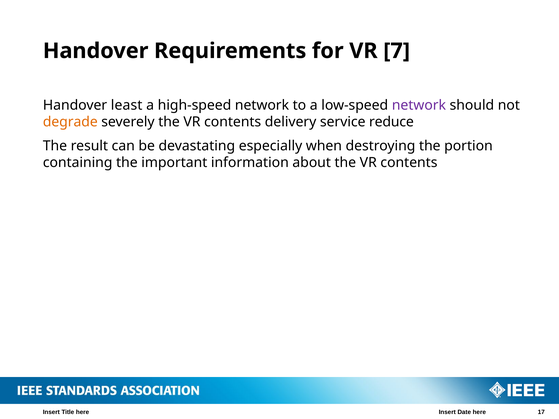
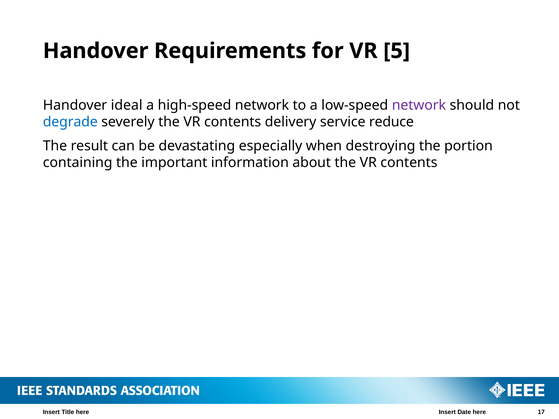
7: 7 -> 5 (397, 51)
least: least -> ideal (127, 105)
degrade colour: orange -> blue (70, 122)
